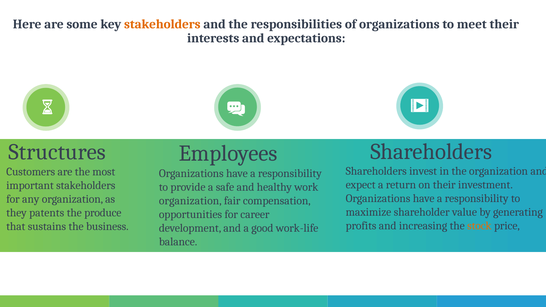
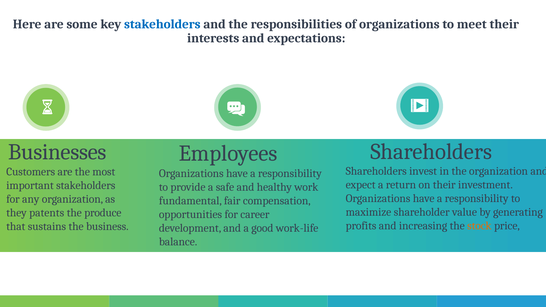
stakeholders colour: orange -> blue (162, 24)
Structures: Structures -> Businesses (57, 152)
organization: organization -> fundamental (190, 201)
